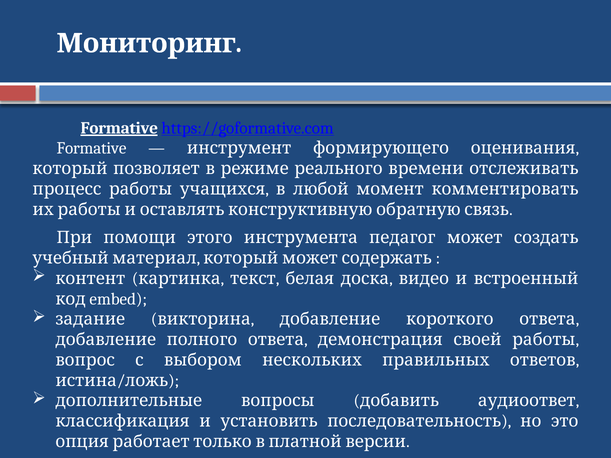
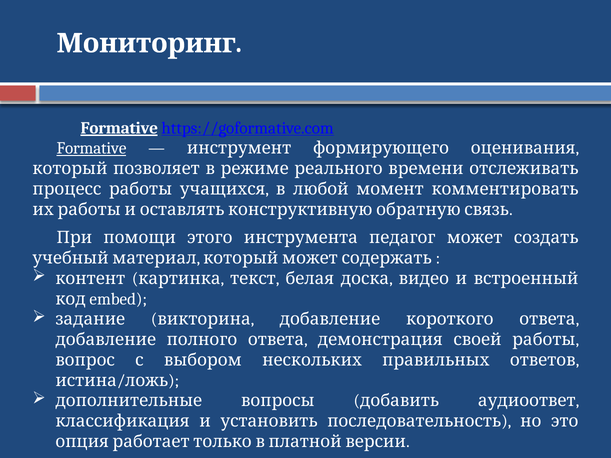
Formative underline: none -> present (91, 148)
